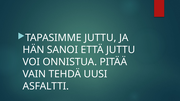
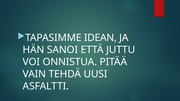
TAPASIMME JUTTU: JUTTU -> IDEAN (100, 38)
